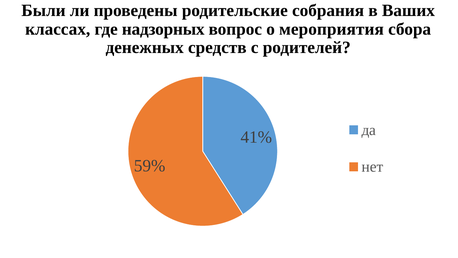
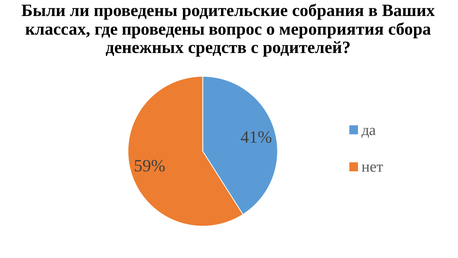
где надзорных: надзорных -> проведены (163, 29)
